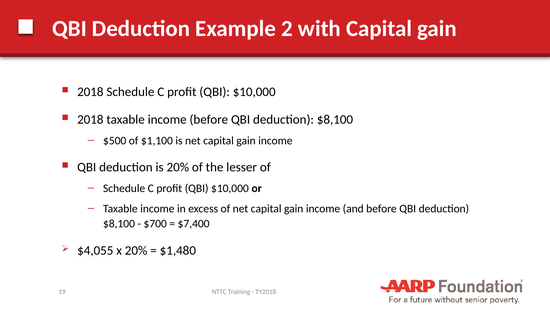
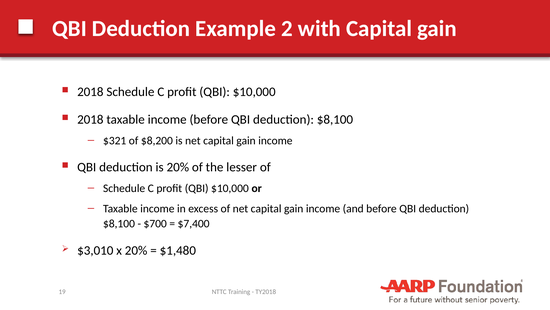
$500: $500 -> $321 (115, 140)
$1,100: $1,100 -> $8,200 (157, 140)
$4,055: $4,055 -> $3,010 (95, 250)
